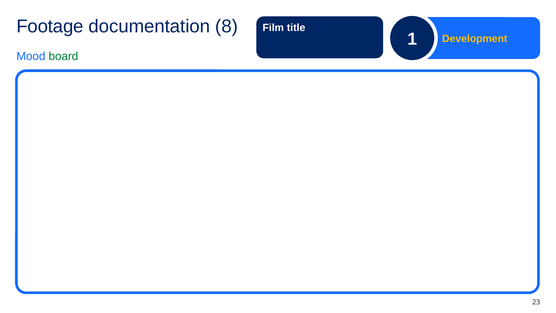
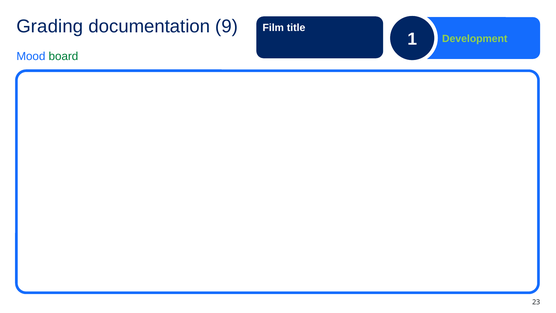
Footage: Footage -> Grading (50, 26)
8: 8 -> 9 (227, 26)
Development colour: yellow -> light green (475, 39)
